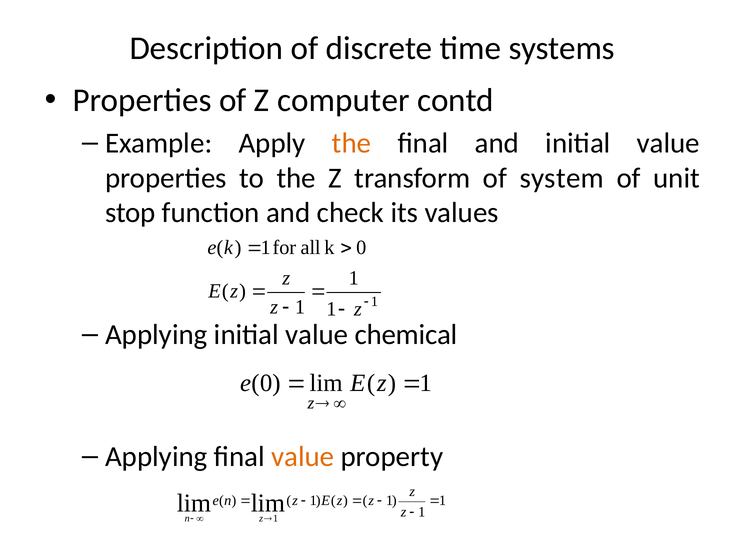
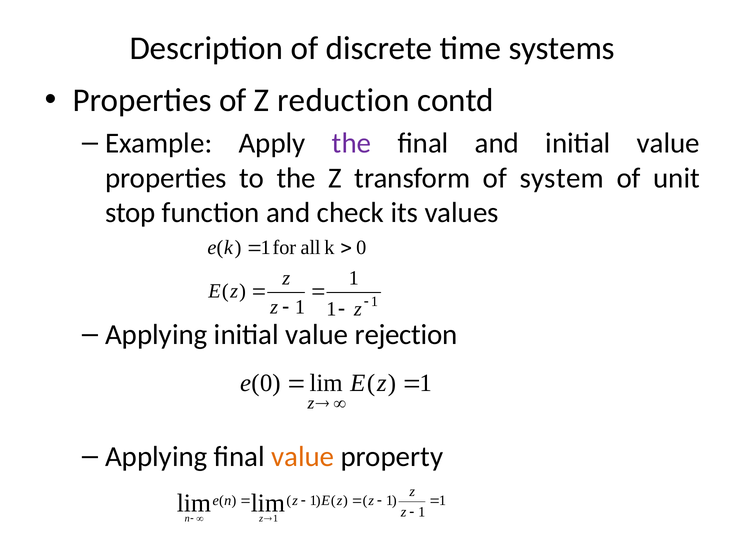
computer: computer -> reduction (343, 100)
the colour: orange -> purple (351, 143)
chemical: chemical -> rejection (406, 335)
